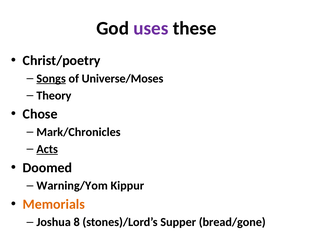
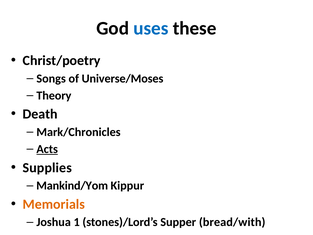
uses colour: purple -> blue (151, 28)
Songs underline: present -> none (51, 78)
Chose: Chose -> Death (40, 114)
Doomed: Doomed -> Supplies (47, 168)
Warning/Yom: Warning/Yom -> Mankind/Yom (72, 185)
8: 8 -> 1 (77, 222)
bread/gone: bread/gone -> bread/with (232, 222)
